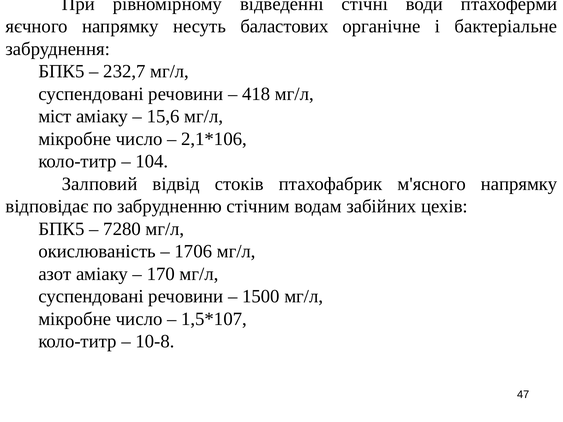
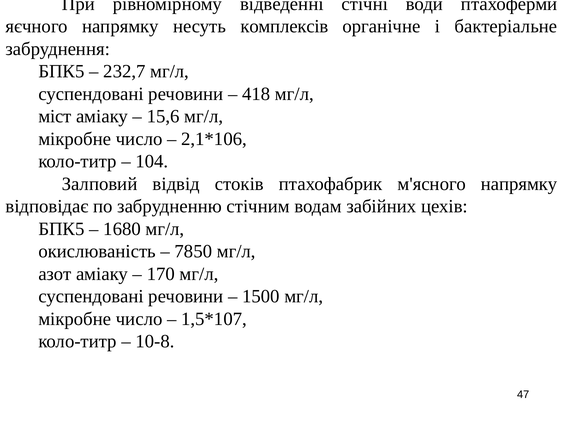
баластових: баластових -> комплексів (284, 26)
7280: 7280 -> 1680 (122, 229)
1706: 1706 -> 7850 (193, 252)
